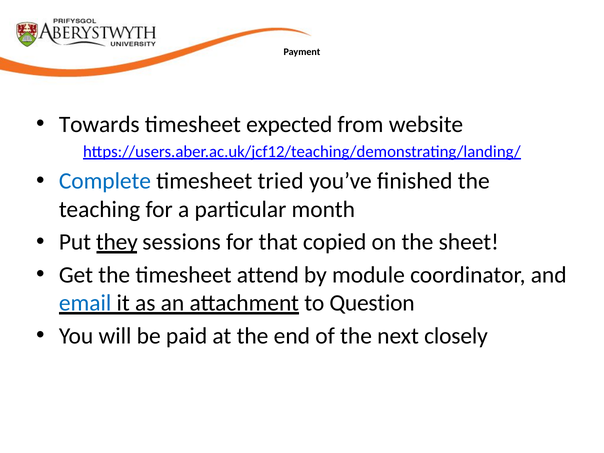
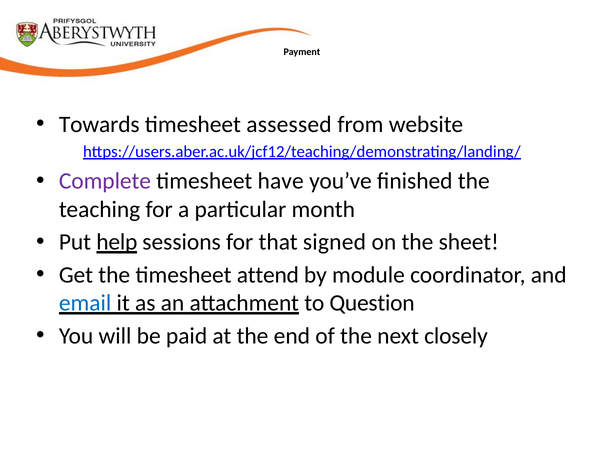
expected: expected -> assessed (289, 124)
Complete colour: blue -> purple (105, 181)
tried: tried -> have (281, 181)
they: they -> help (117, 242)
copied: copied -> signed (334, 242)
